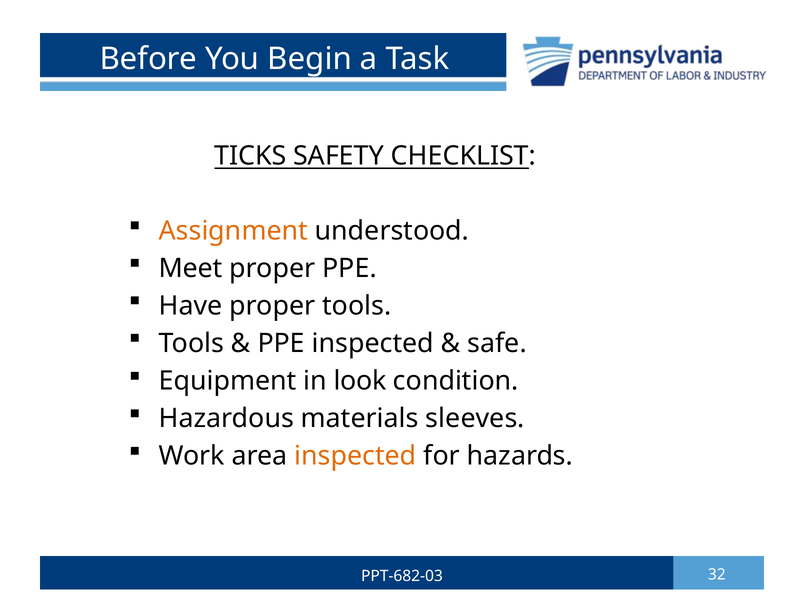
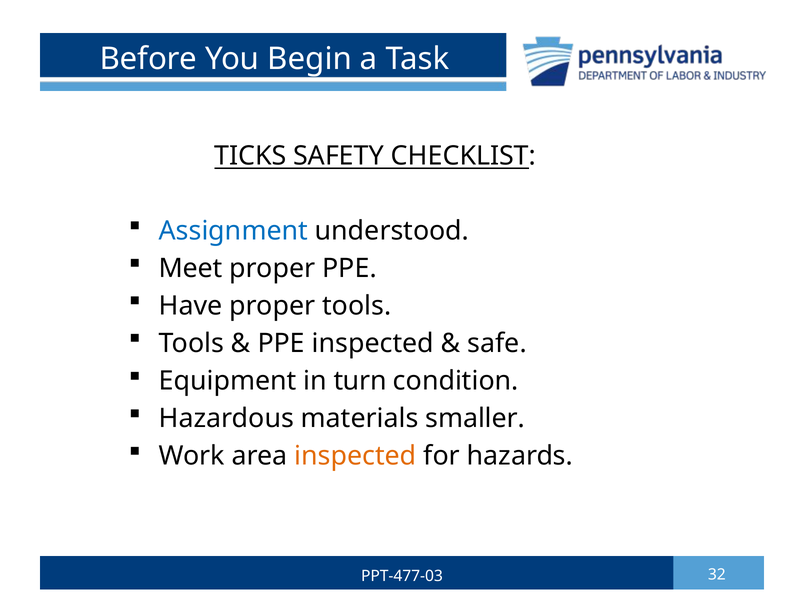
Assignment colour: orange -> blue (233, 231)
look: look -> turn (360, 381)
sleeves: sleeves -> smaller (475, 419)
PPT-682-03: PPT-682-03 -> PPT-477-03 (402, 576)
